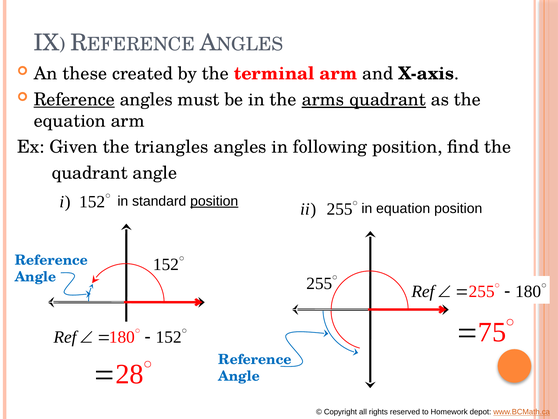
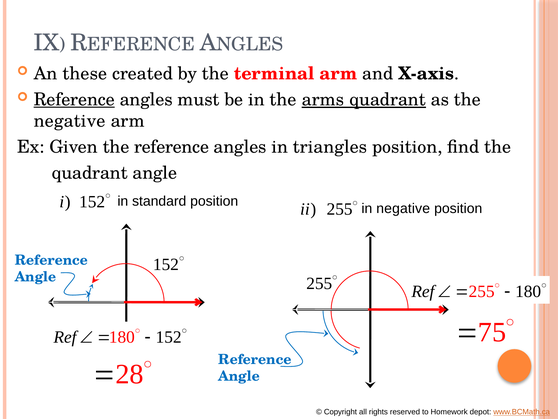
equation: equation -> negative (70, 121)
the triangles: triangles -> reference (172, 147)
following: following -> triangles (330, 147)
position underline: present -> none (214, 201)
in equation: equation -> negative (403, 208)
